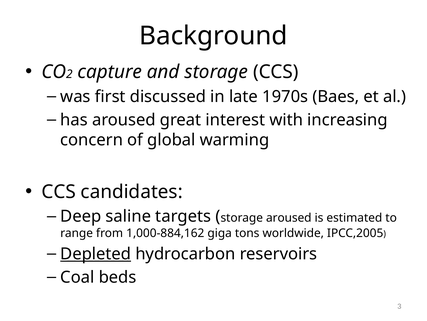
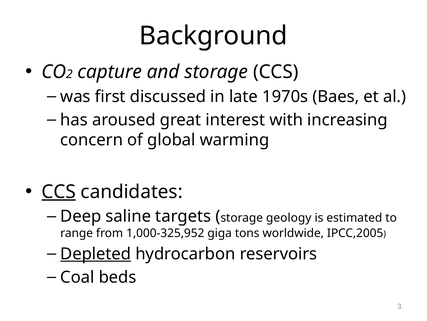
CCS underline: none -> present (59, 191)
storage aroused: aroused -> geology (289, 218)
1,000-884,162: 1,000-884,162 -> 1,000-325,952 (165, 233)
